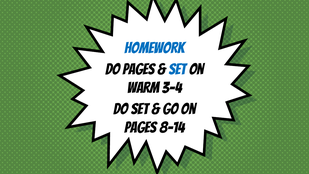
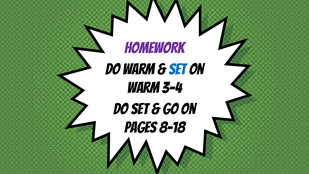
HomewoRk colour: blue -> purple (154, 48)
Do Pages: Pages -> Warm (139, 69)
8-14: 8-14 -> 8-18 (172, 128)
